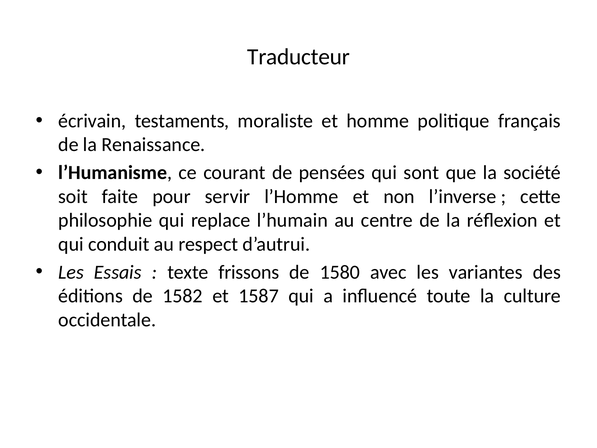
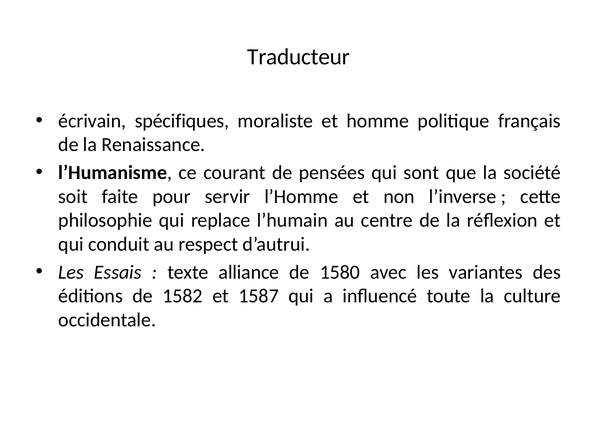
testaments: testaments -> spécifiques (182, 121)
frissons: frissons -> alliance (249, 272)
